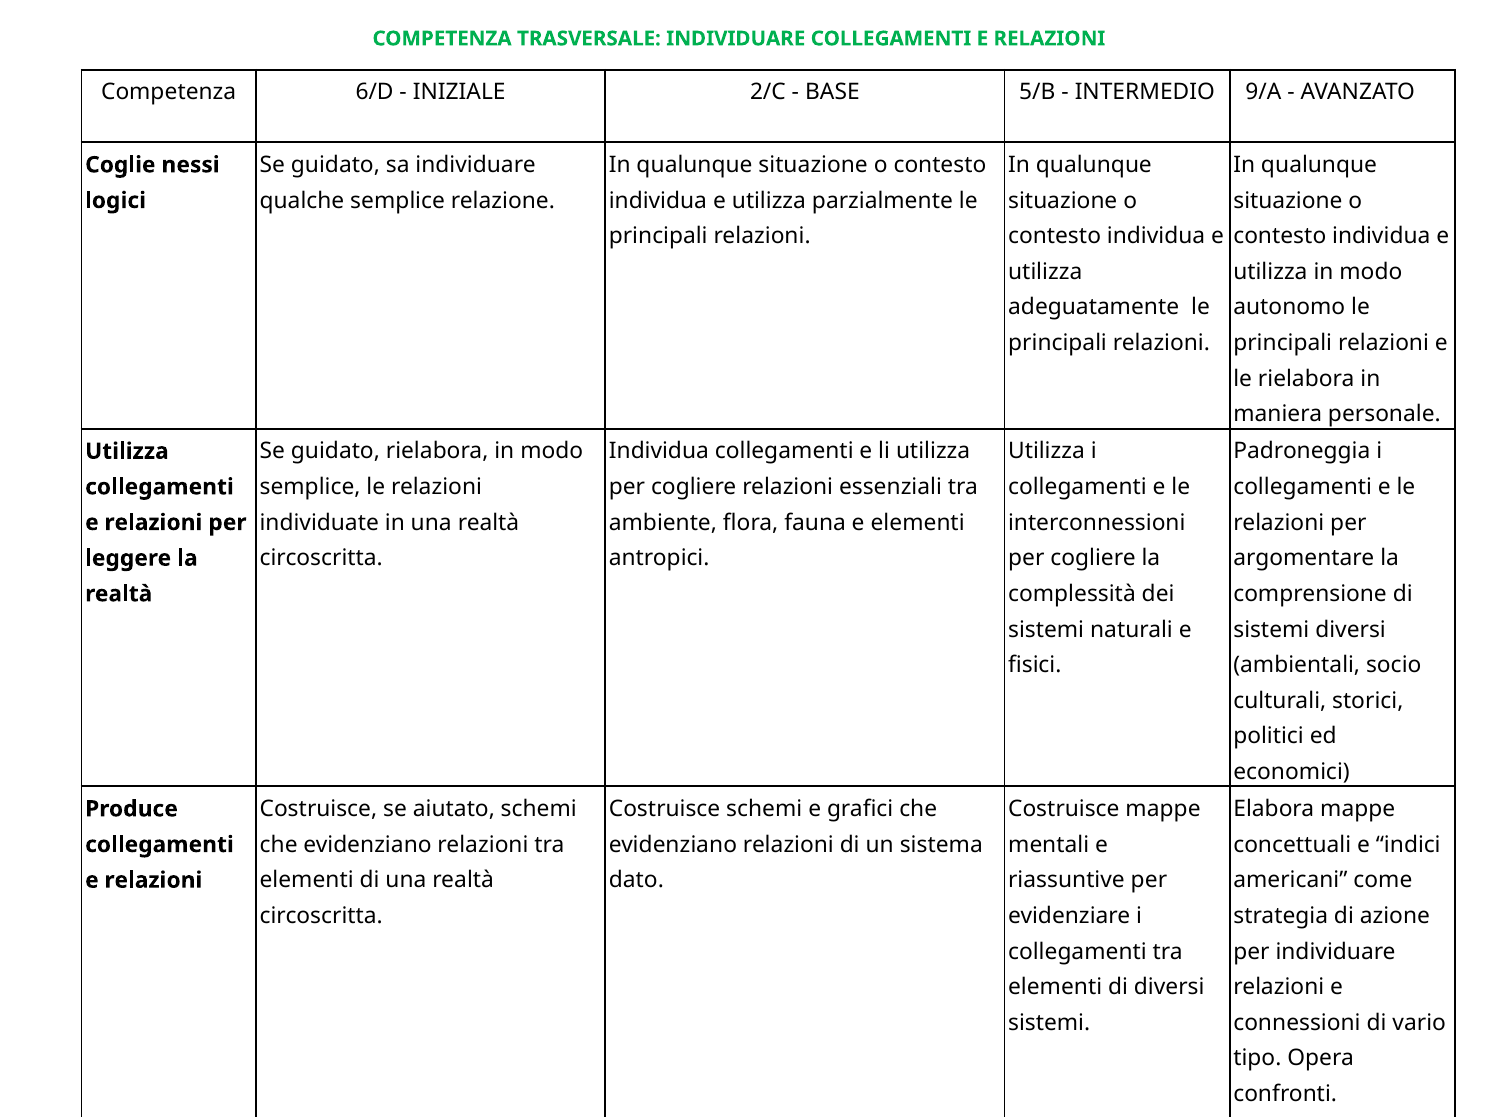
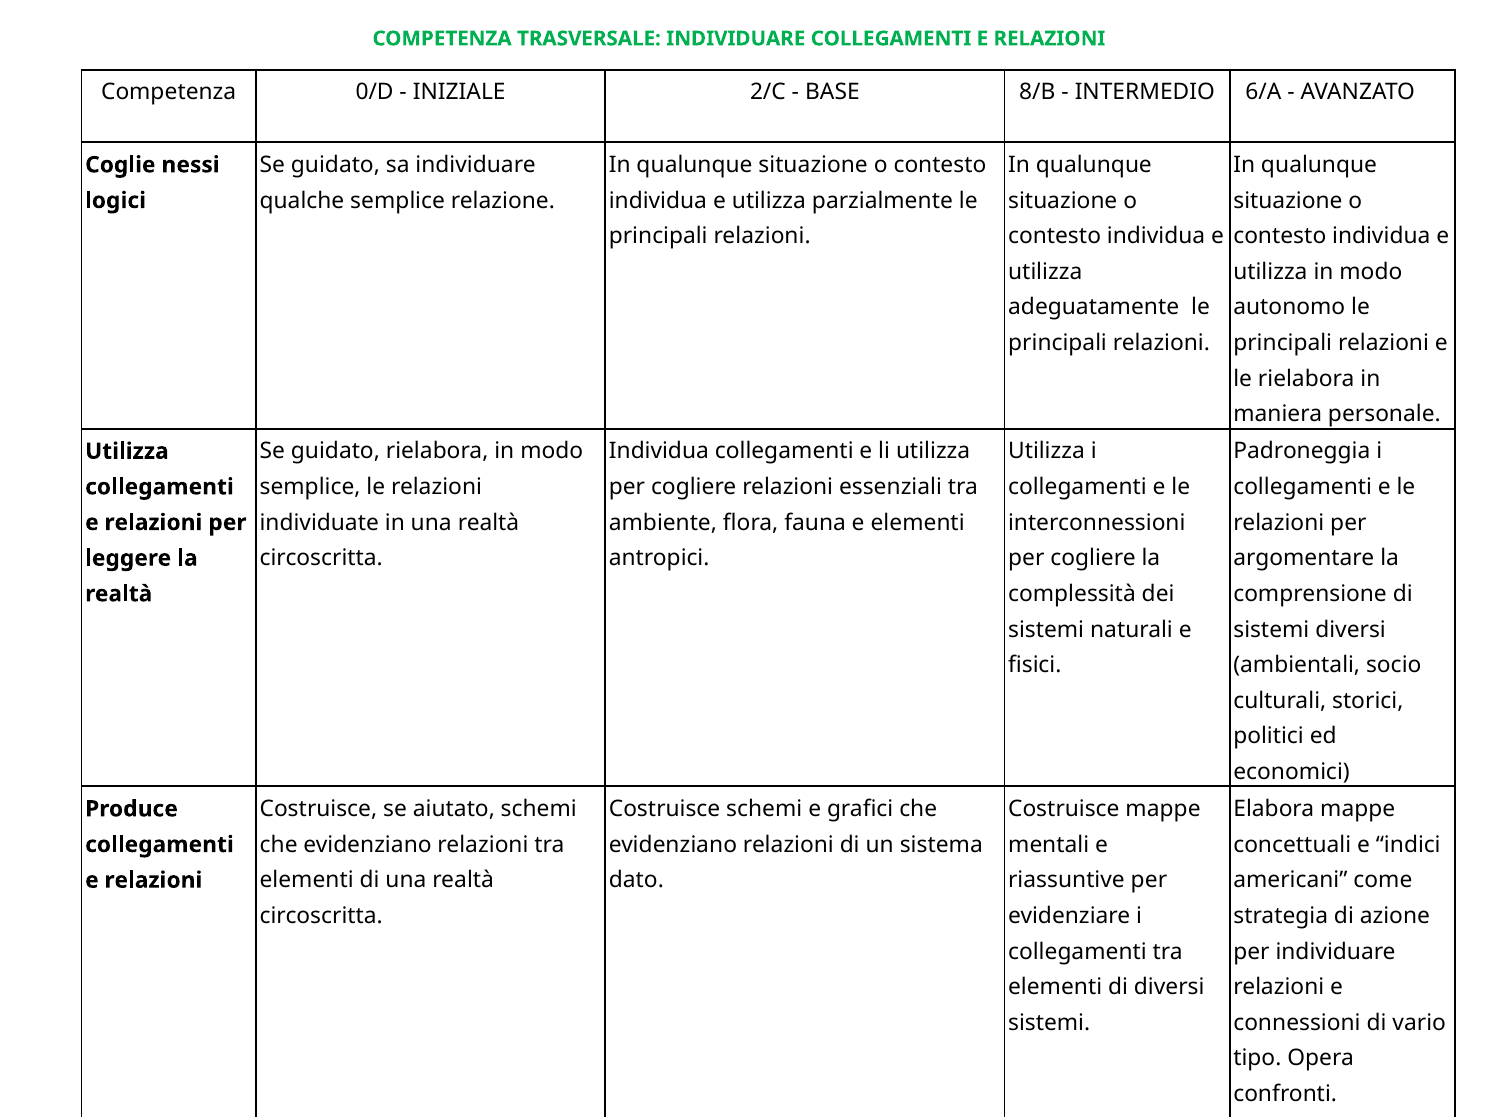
6/D: 6/D -> 0/D (375, 92)
5/B: 5/B -> 8/B (1037, 92)
9/A: 9/A -> 6/A (1263, 92)
